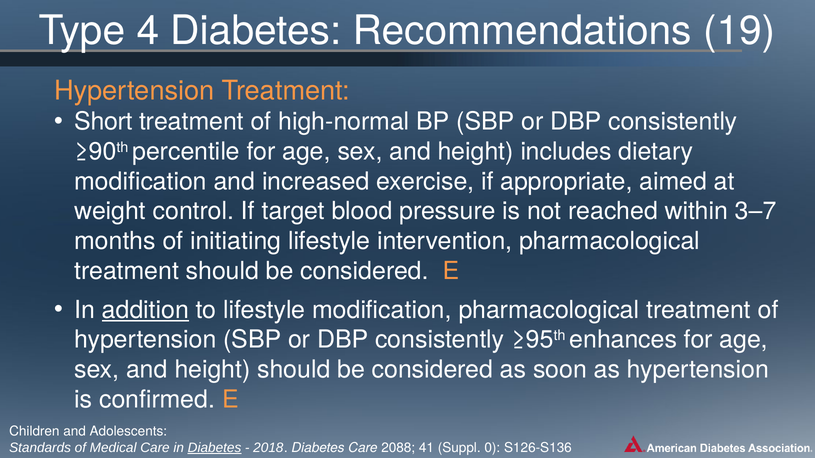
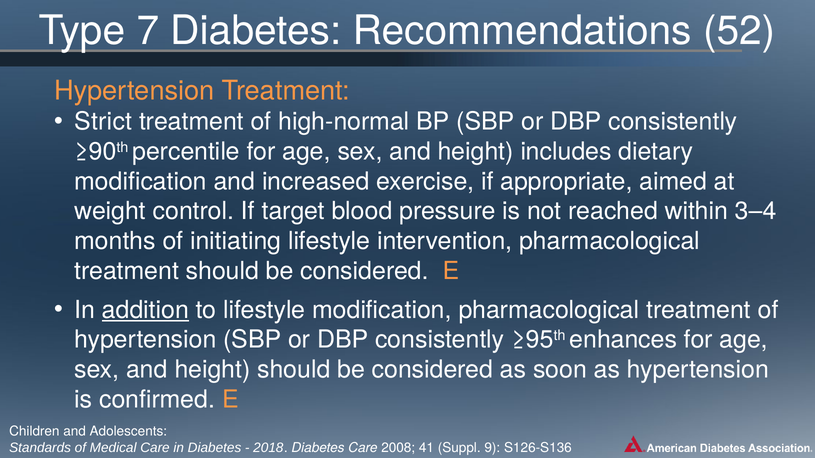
4: 4 -> 7 (148, 31)
19: 19 -> 52 (739, 31)
Short: Short -> Strict (103, 122)
3–7: 3–7 -> 3–4 (756, 211)
Diabetes underline: present -> none (215, 448)
2088: 2088 -> 2008 (398, 448)
0: 0 -> 9 (492, 448)
